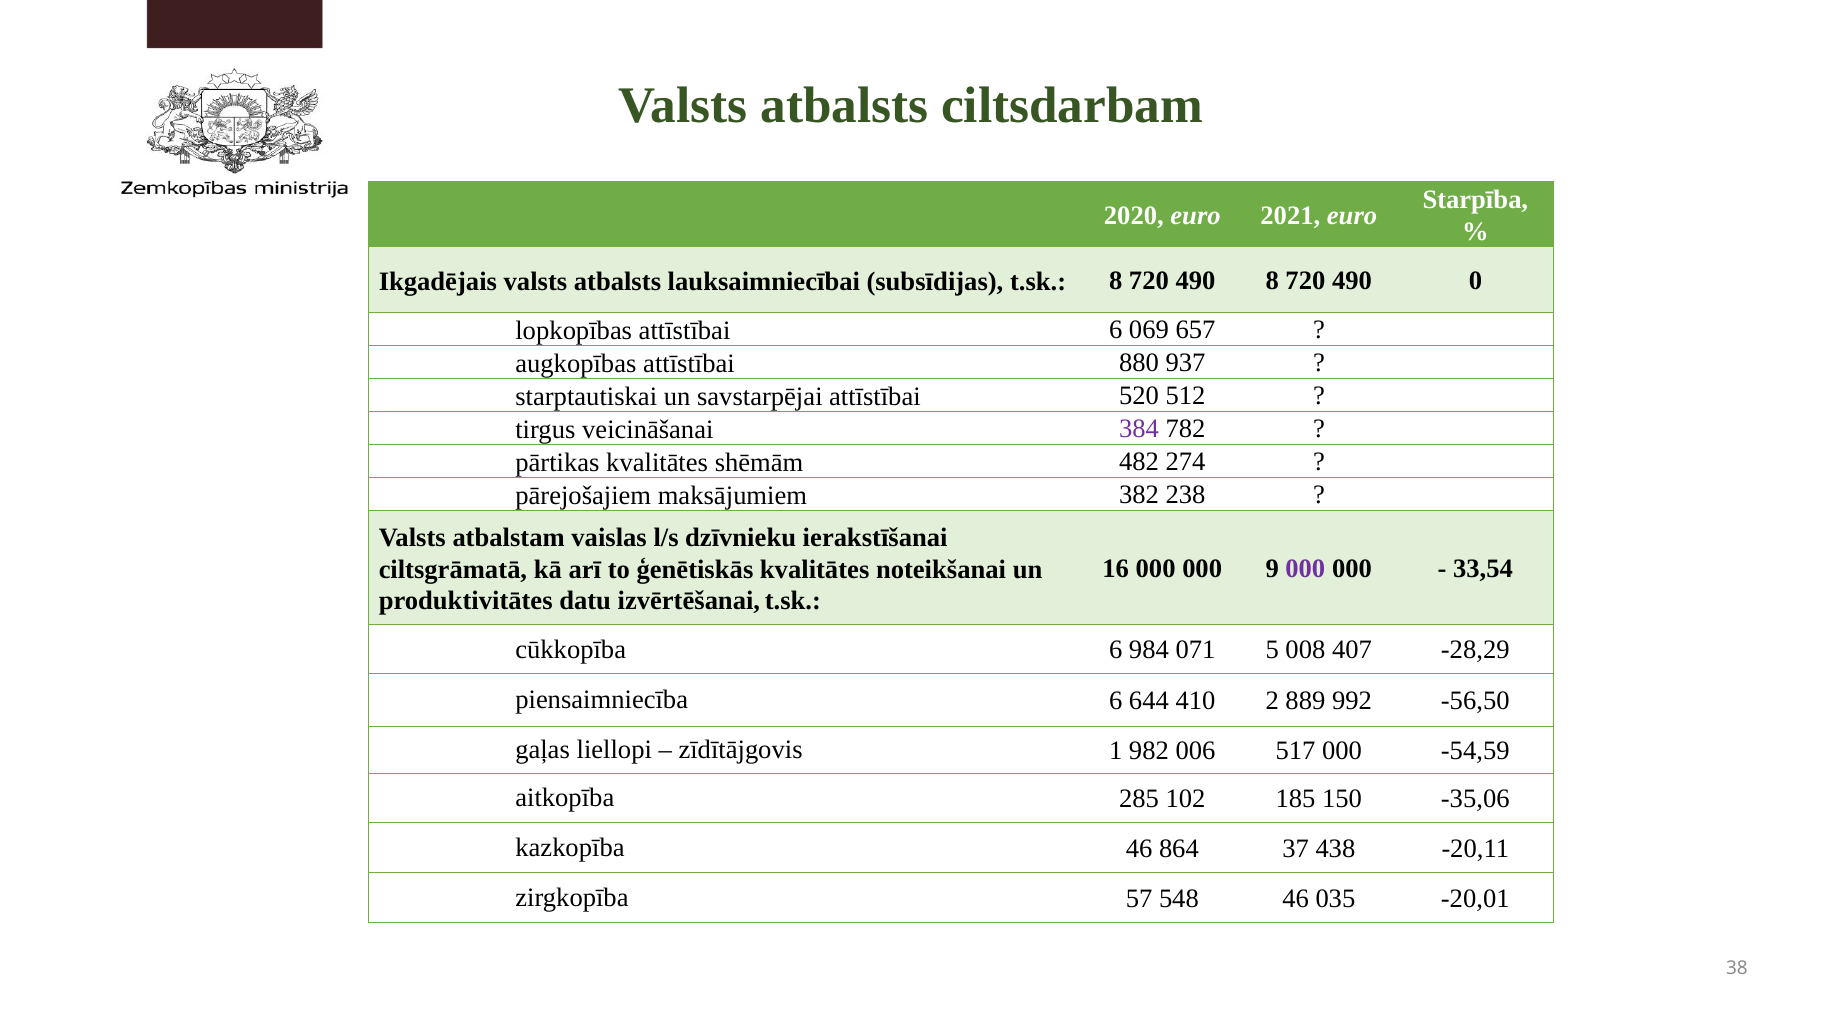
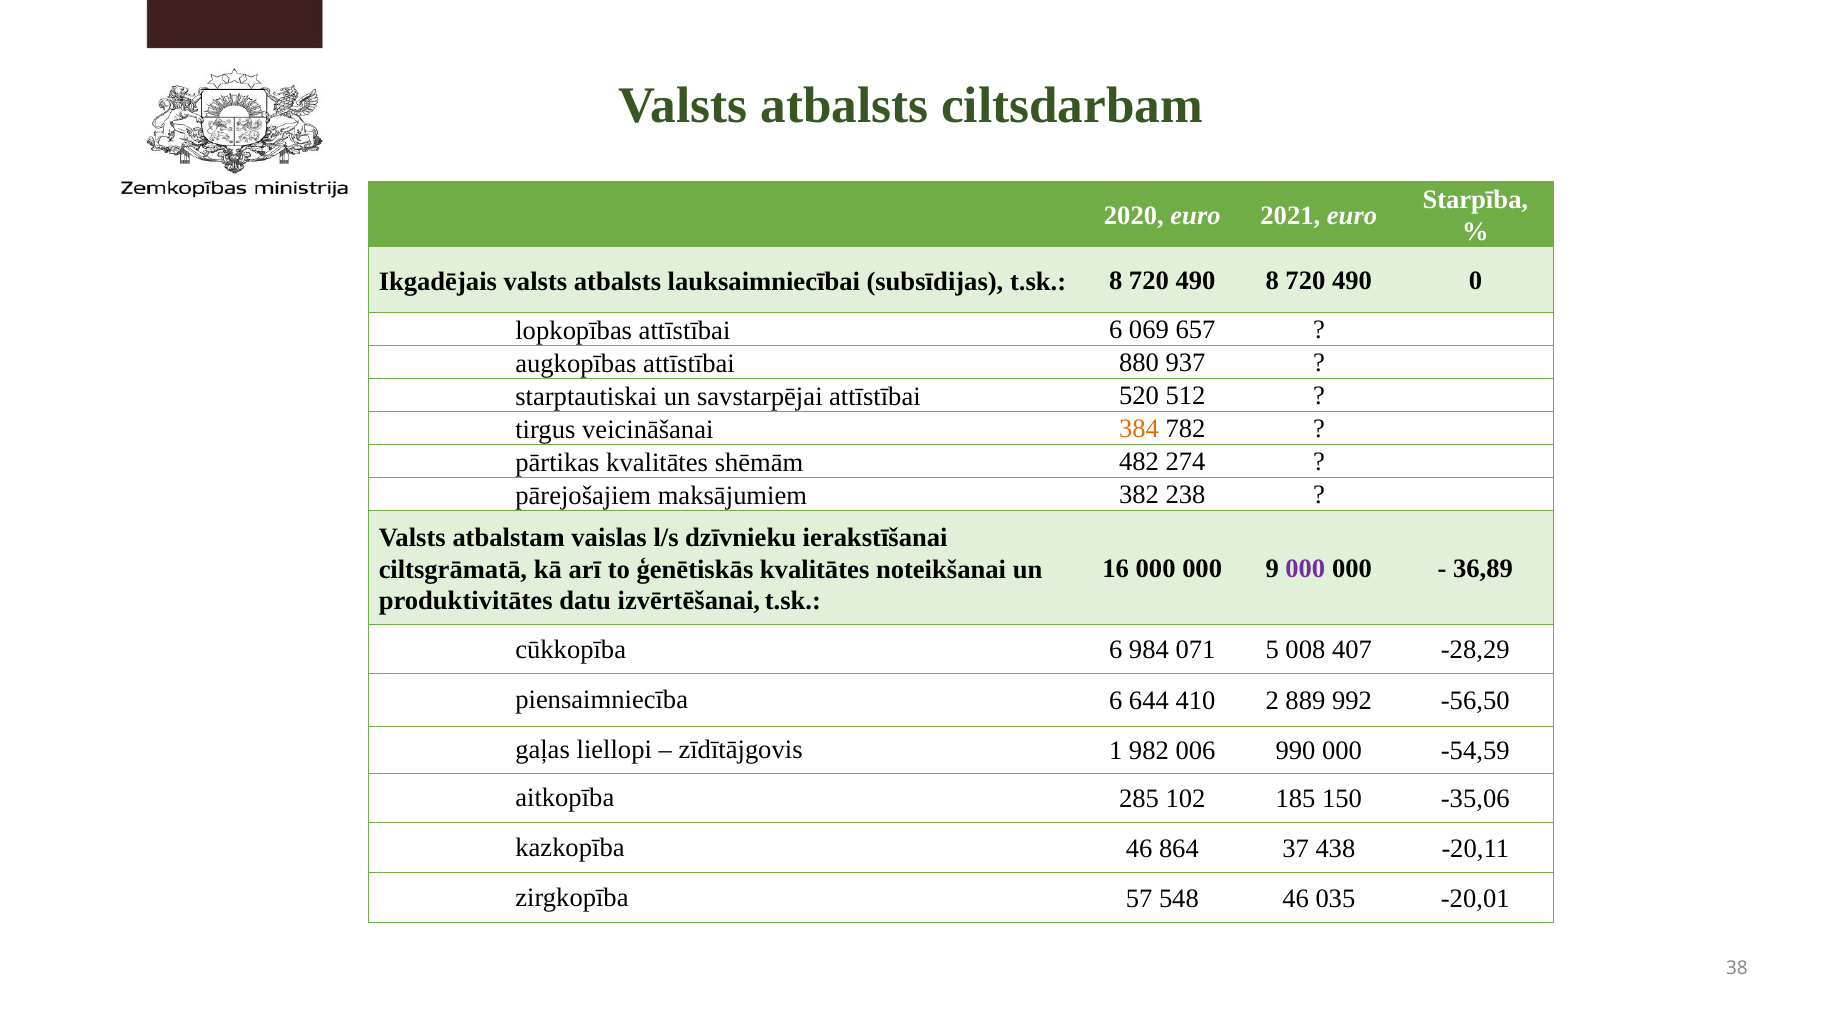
384 colour: purple -> orange (1139, 429)
33,54: 33,54 -> 36,89 (1483, 568)
517: 517 -> 990 (1296, 750)
